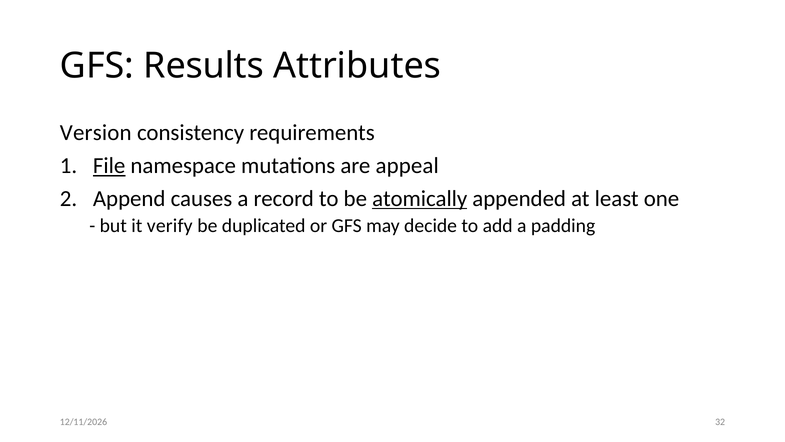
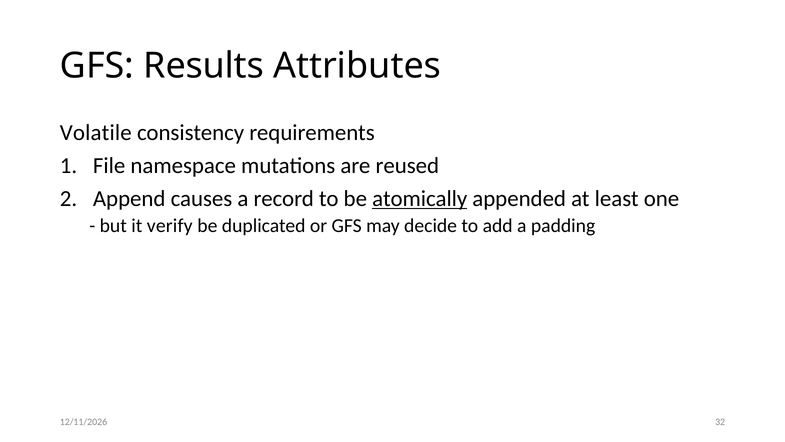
Version: Version -> Volatile (96, 133)
File underline: present -> none (109, 166)
appeal: appeal -> reused (407, 166)
